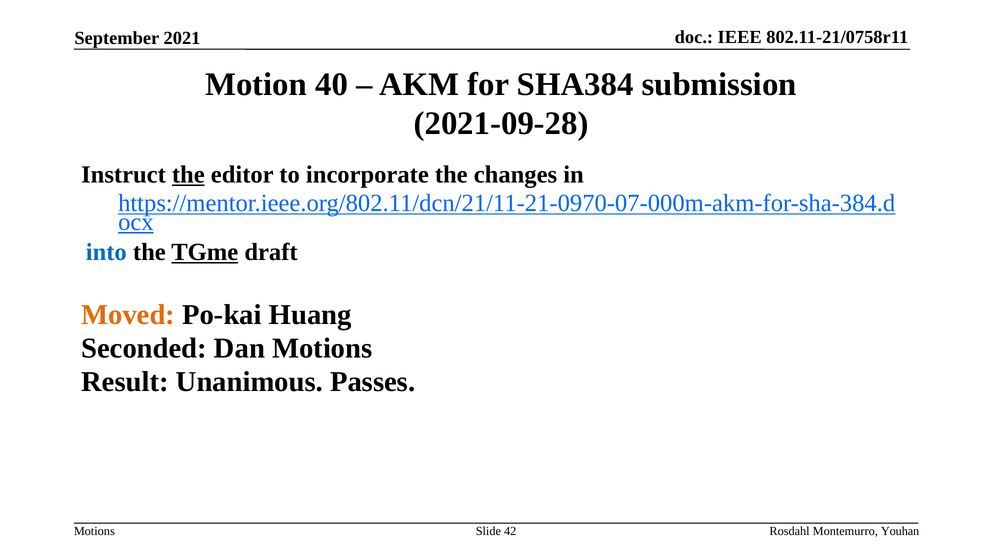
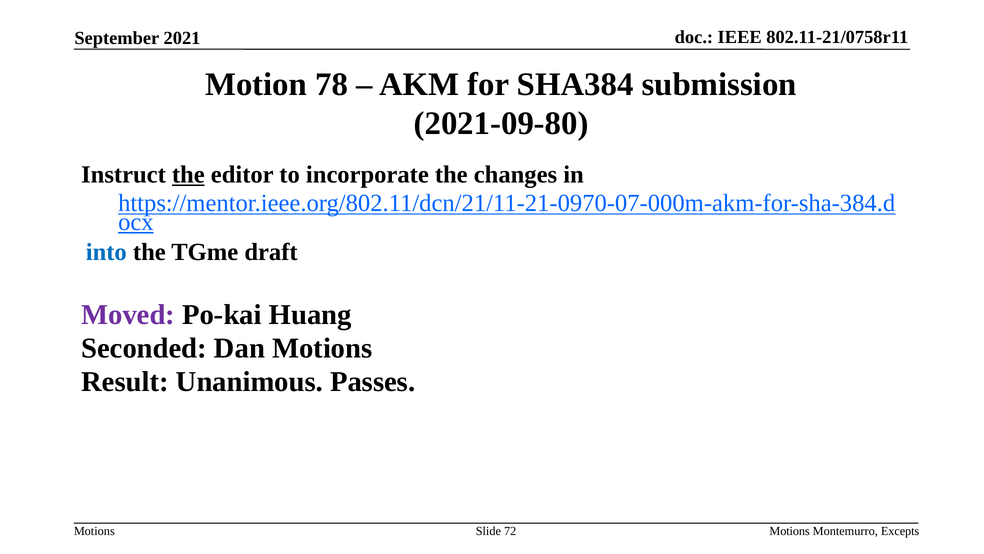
40: 40 -> 78 (332, 84)
2021-09-28: 2021-09-28 -> 2021-09-80 (501, 123)
TGme underline: present -> none (205, 252)
Moved colour: orange -> purple (128, 315)
42: 42 -> 72 (510, 531)
Rosdahl: Rosdahl -> Motions (790, 531)
Youhan: Youhan -> Excepts (900, 531)
